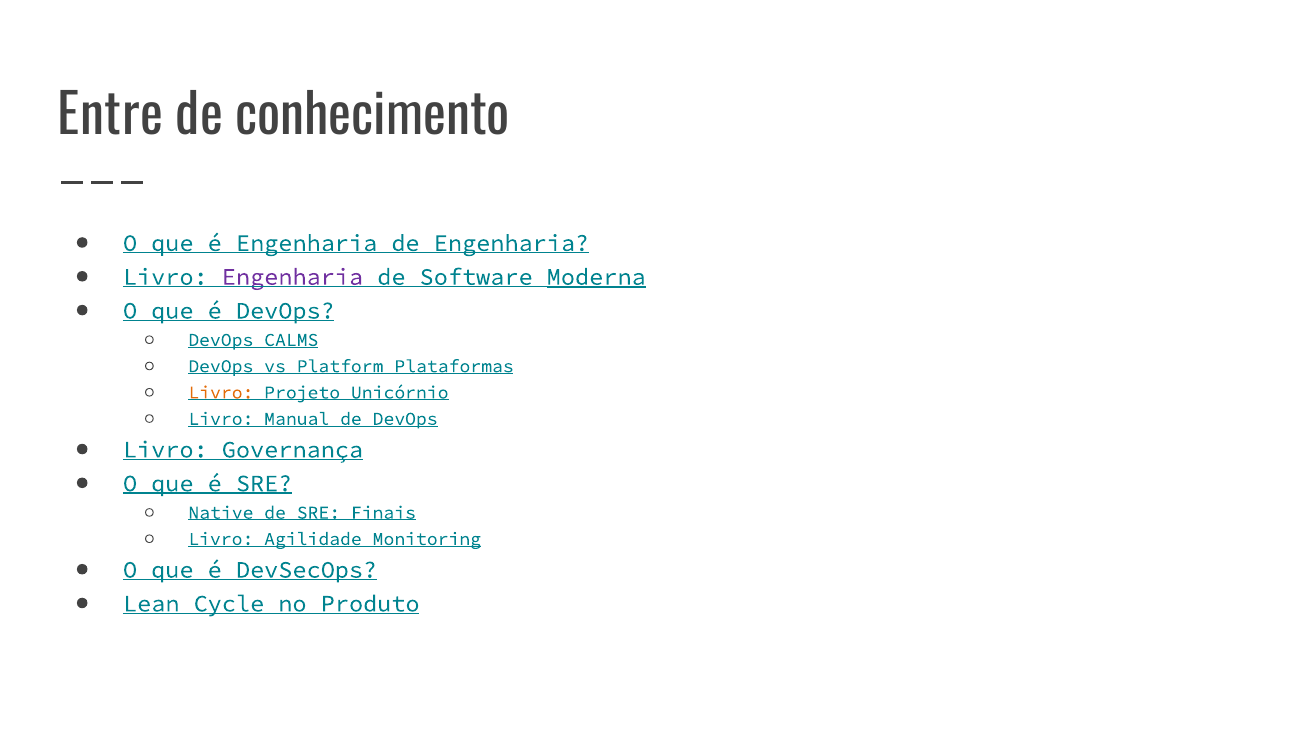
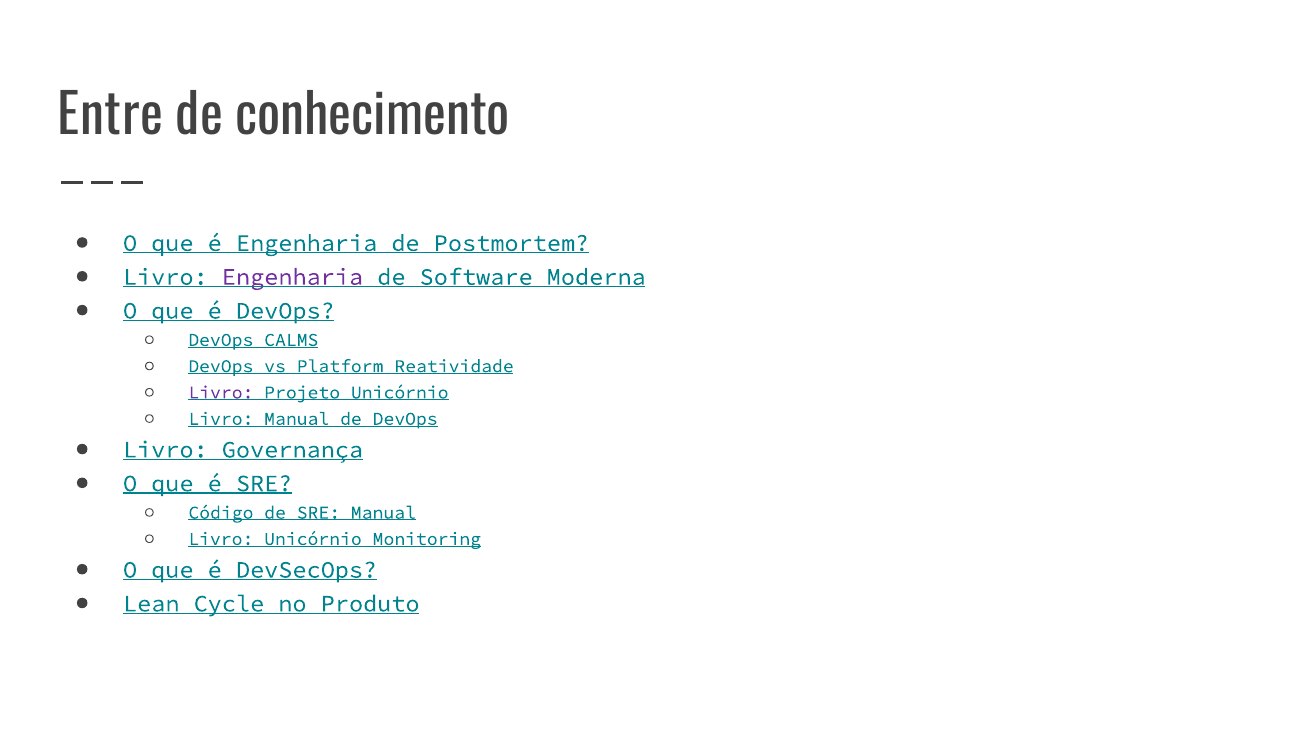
de Engenharia: Engenharia -> Postmortem (512, 243)
Moderna underline: present -> none (596, 277)
Plataformas: Plataformas -> Reatividade (454, 366)
Livro colour: orange -> purple (221, 393)
Native: Native -> Código (221, 513)
SRE Finais: Finais -> Manual (383, 513)
Livro Agilidade: Agilidade -> Unicórnio (313, 539)
